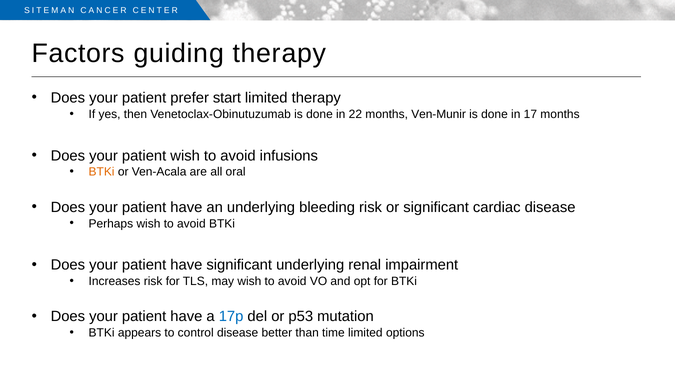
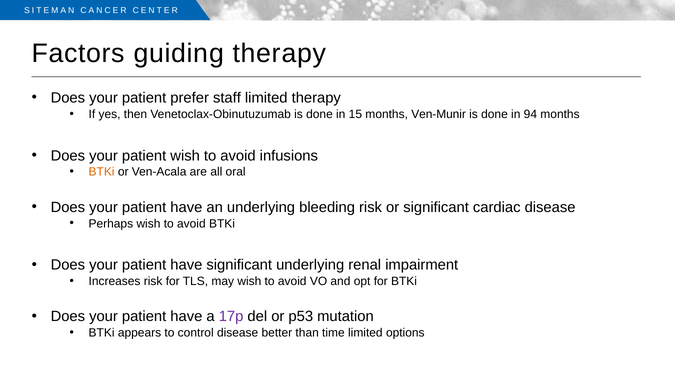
start: start -> staff (227, 98)
22: 22 -> 15 (355, 114)
17: 17 -> 94 (530, 114)
17p colour: blue -> purple (231, 316)
